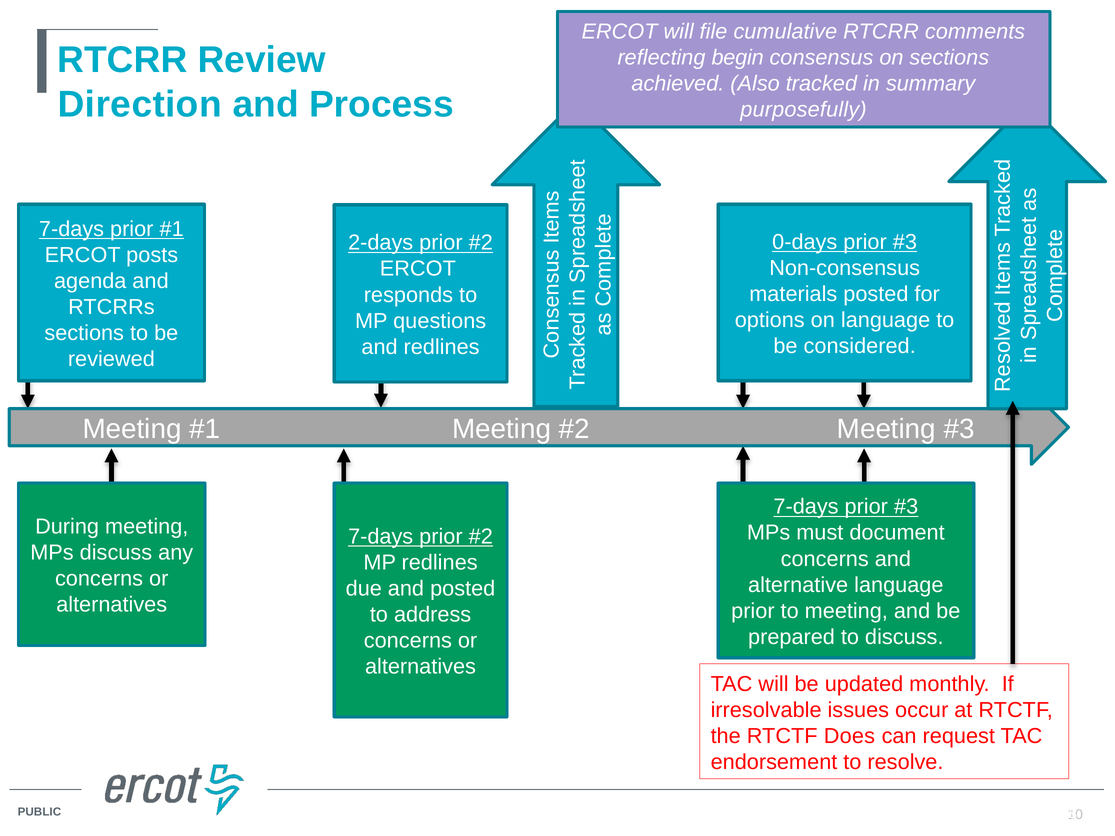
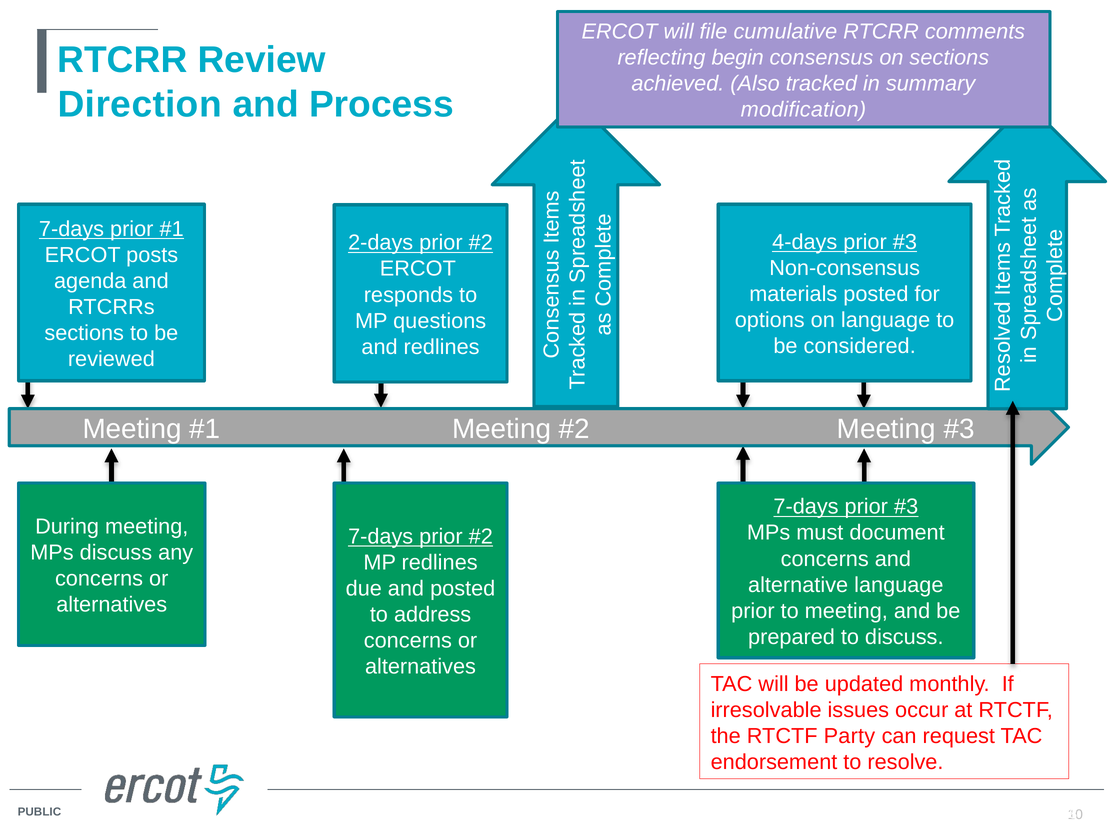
purposefully: purposefully -> modification (803, 110)
0-days: 0-days -> 4-days (805, 242)
Does: Does -> Party (849, 736)
